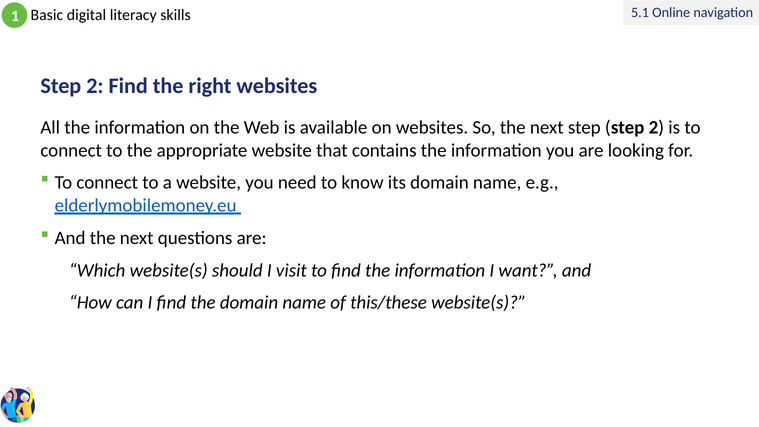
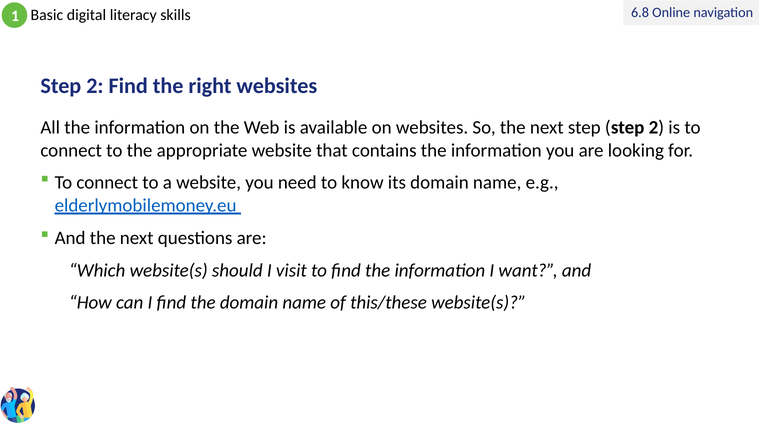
5.1: 5.1 -> 6.8 (640, 13)
